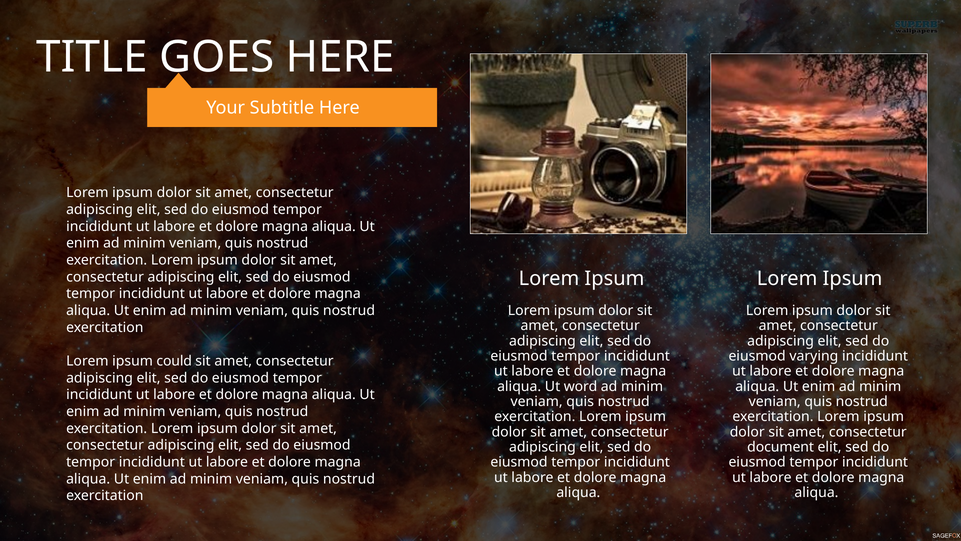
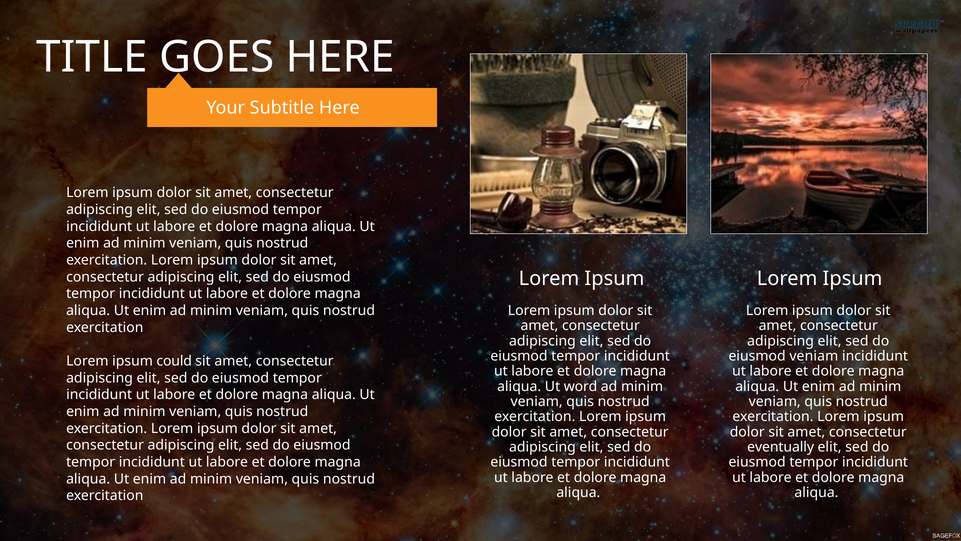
eiusmod varying: varying -> veniam (814, 356)
document: document -> eventually (781, 447)
